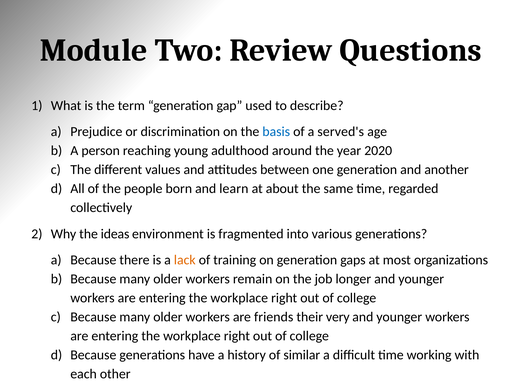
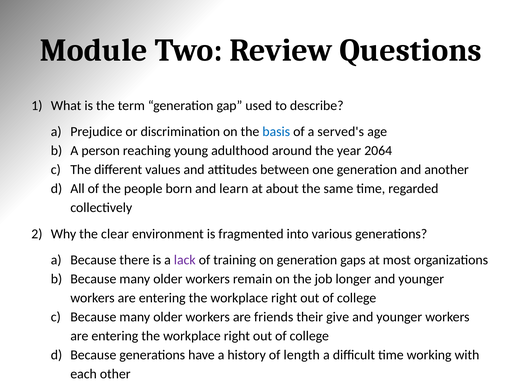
2020: 2020 -> 2064 (378, 151)
ideas: ideas -> clear (115, 234)
lack colour: orange -> purple (185, 260)
very: very -> give (338, 317)
similar: similar -> length (302, 355)
